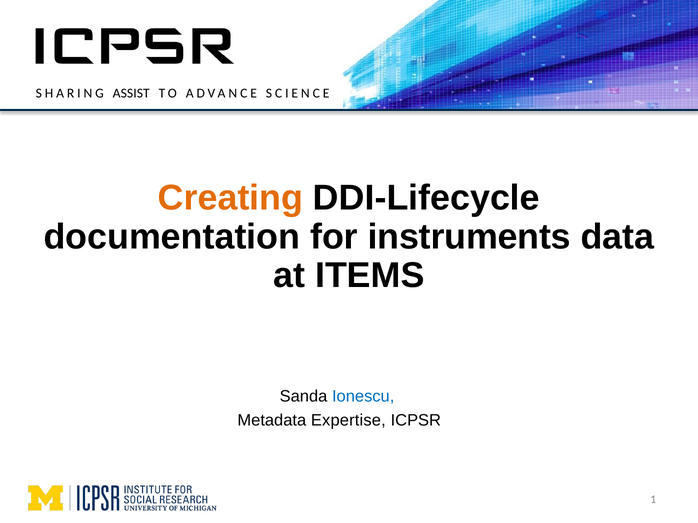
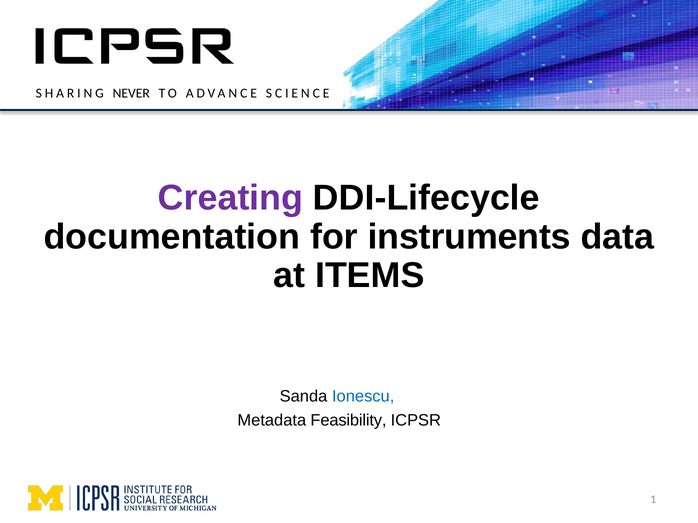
ASSIST: ASSIST -> NEVER (131, 93)
Creating colour: orange -> purple (231, 198)
Expertise: Expertise -> Feasibility (348, 421)
